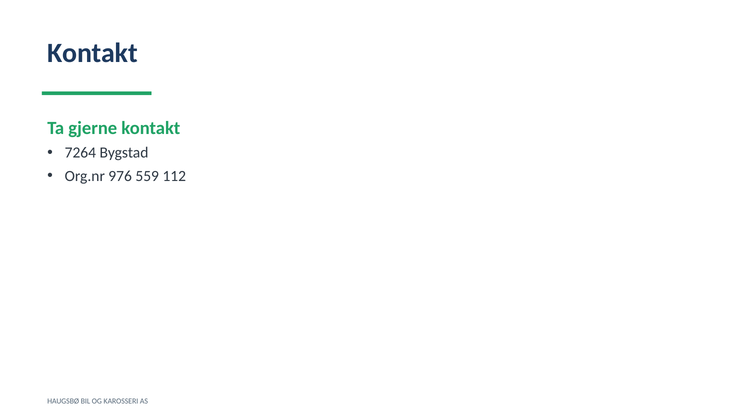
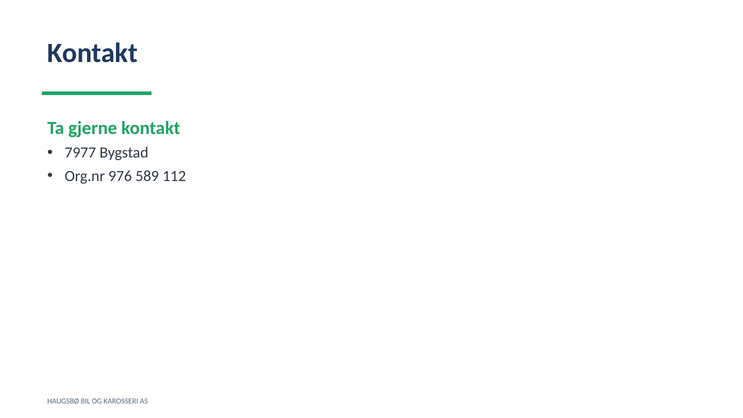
7264: 7264 -> 7977 (80, 153)
559: 559 -> 589 (147, 176)
